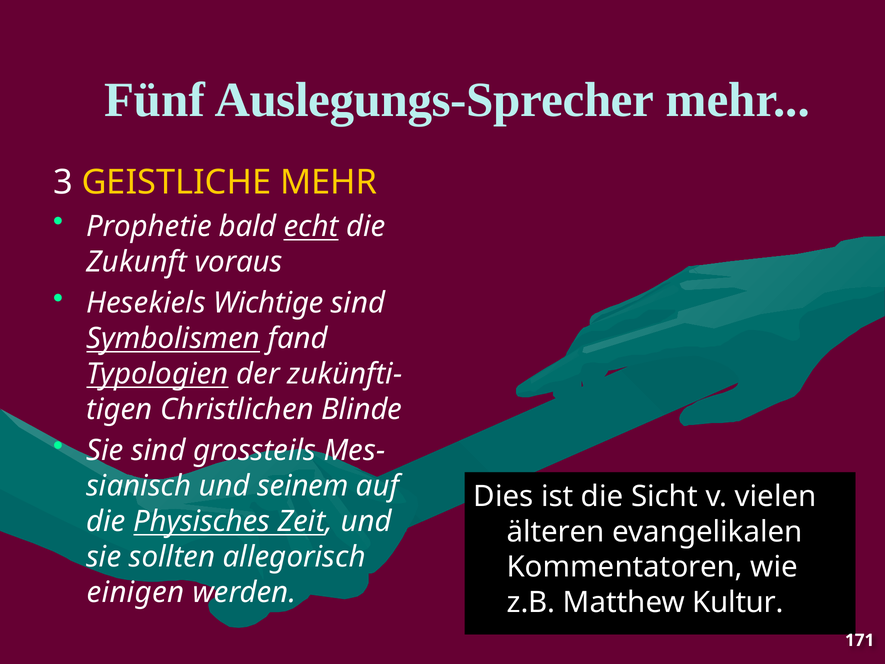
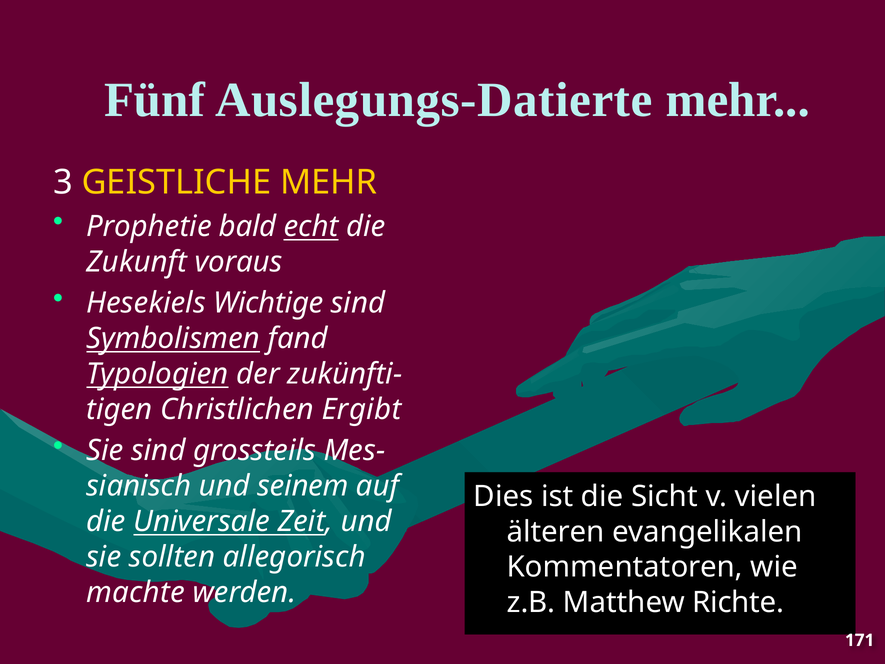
Auslegungs-Sprecher: Auslegungs-Sprecher -> Auslegungs-Datierte (434, 100)
Blinde: Blinde -> Ergibt (362, 409)
Physisches: Physisches -> Universale (202, 521)
einigen: einigen -> machte (136, 592)
Kultur: Kultur -> Richte (738, 602)
